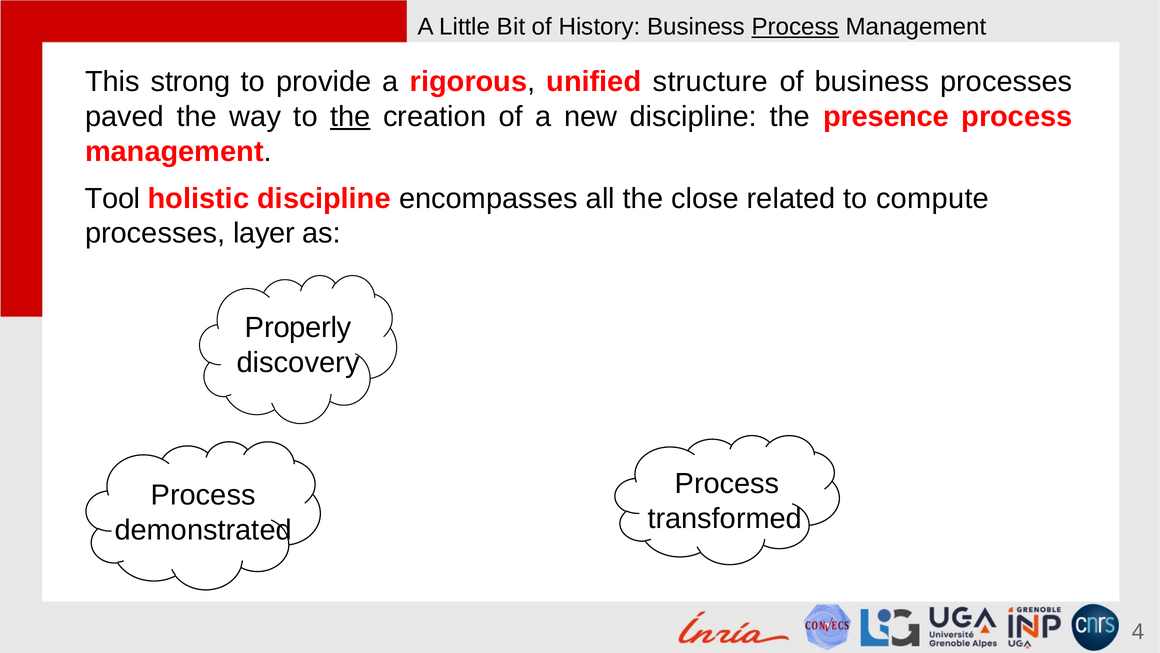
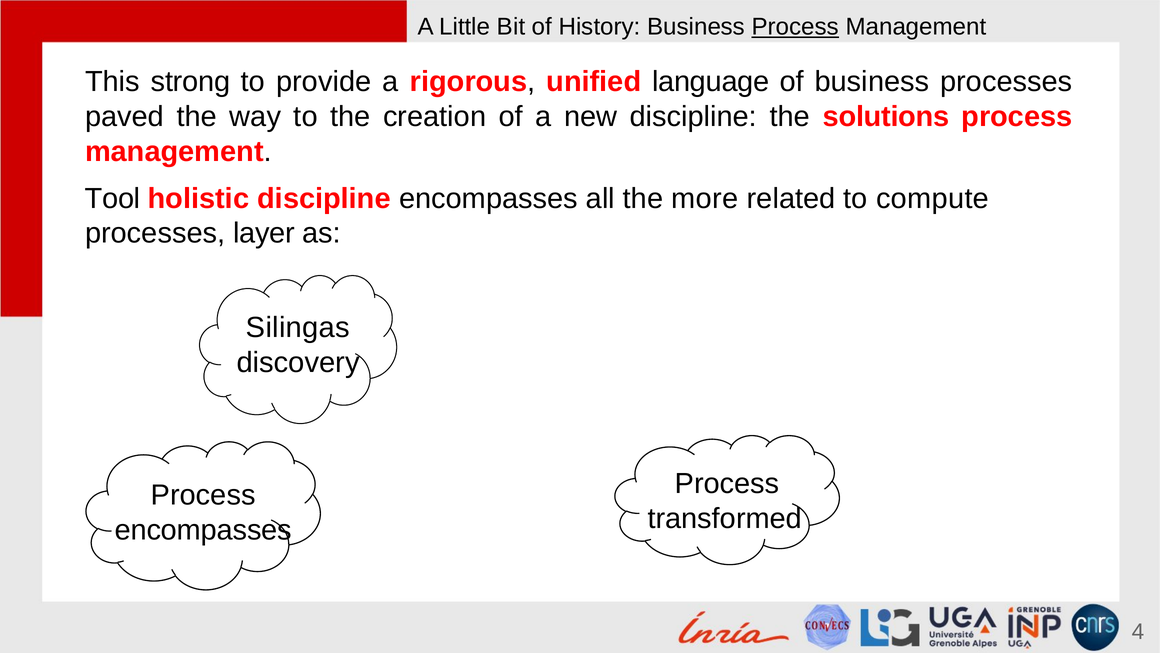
structure: structure -> language (711, 82)
the underline: present -> none (350, 117)
presence: presence -> solutions (886, 117)
close: close -> more (705, 198)
Properly: Properly -> Silingas (298, 327)
demonstrated: demonstrated -> encompasses (203, 530)
